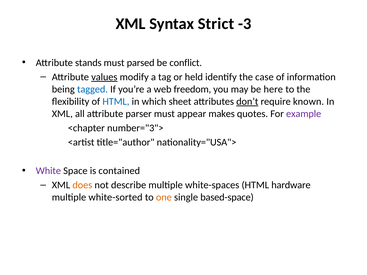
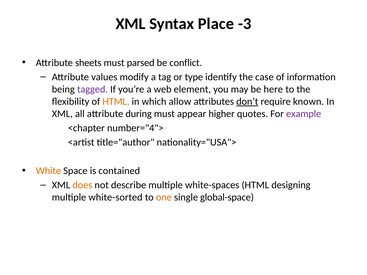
Strict: Strict -> Place (216, 24)
stands: stands -> sheets (88, 63)
values underline: present -> none (104, 77)
held: held -> type (194, 77)
tagged colour: blue -> purple (92, 89)
freedom: freedom -> element (192, 89)
HTML colour: blue -> orange (116, 102)
sheet: sheet -> allow (180, 102)
parser: parser -> during (139, 114)
makes: makes -> higher (222, 114)
number="3">: number="3"> -> number="4"> (135, 128)
White colour: purple -> orange (48, 171)
hardware: hardware -> designing (291, 185)
based-space: based-space -> global-space (227, 197)
